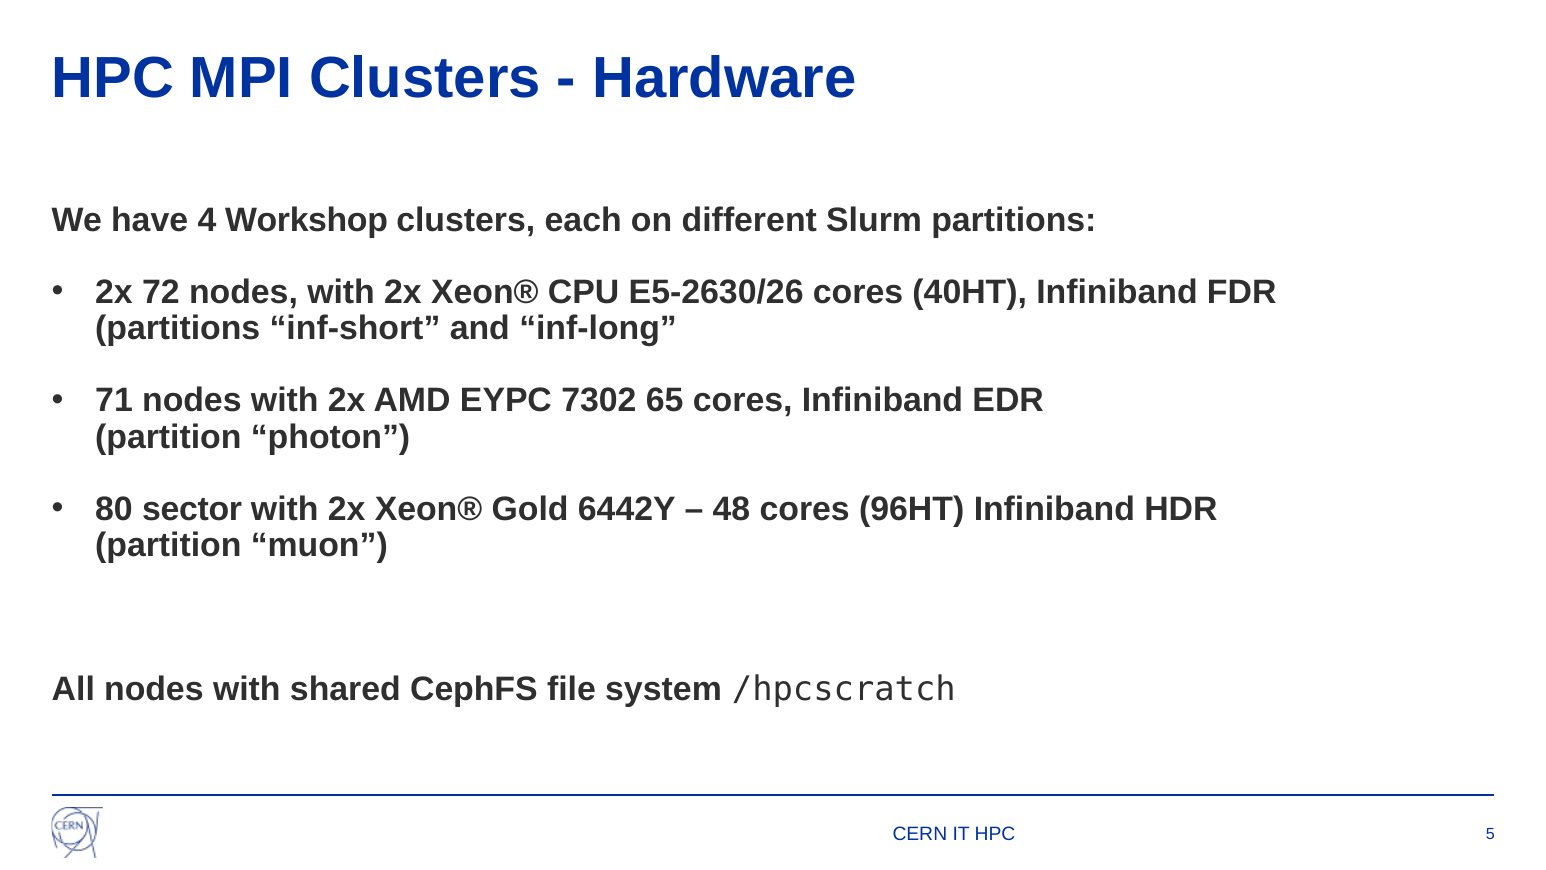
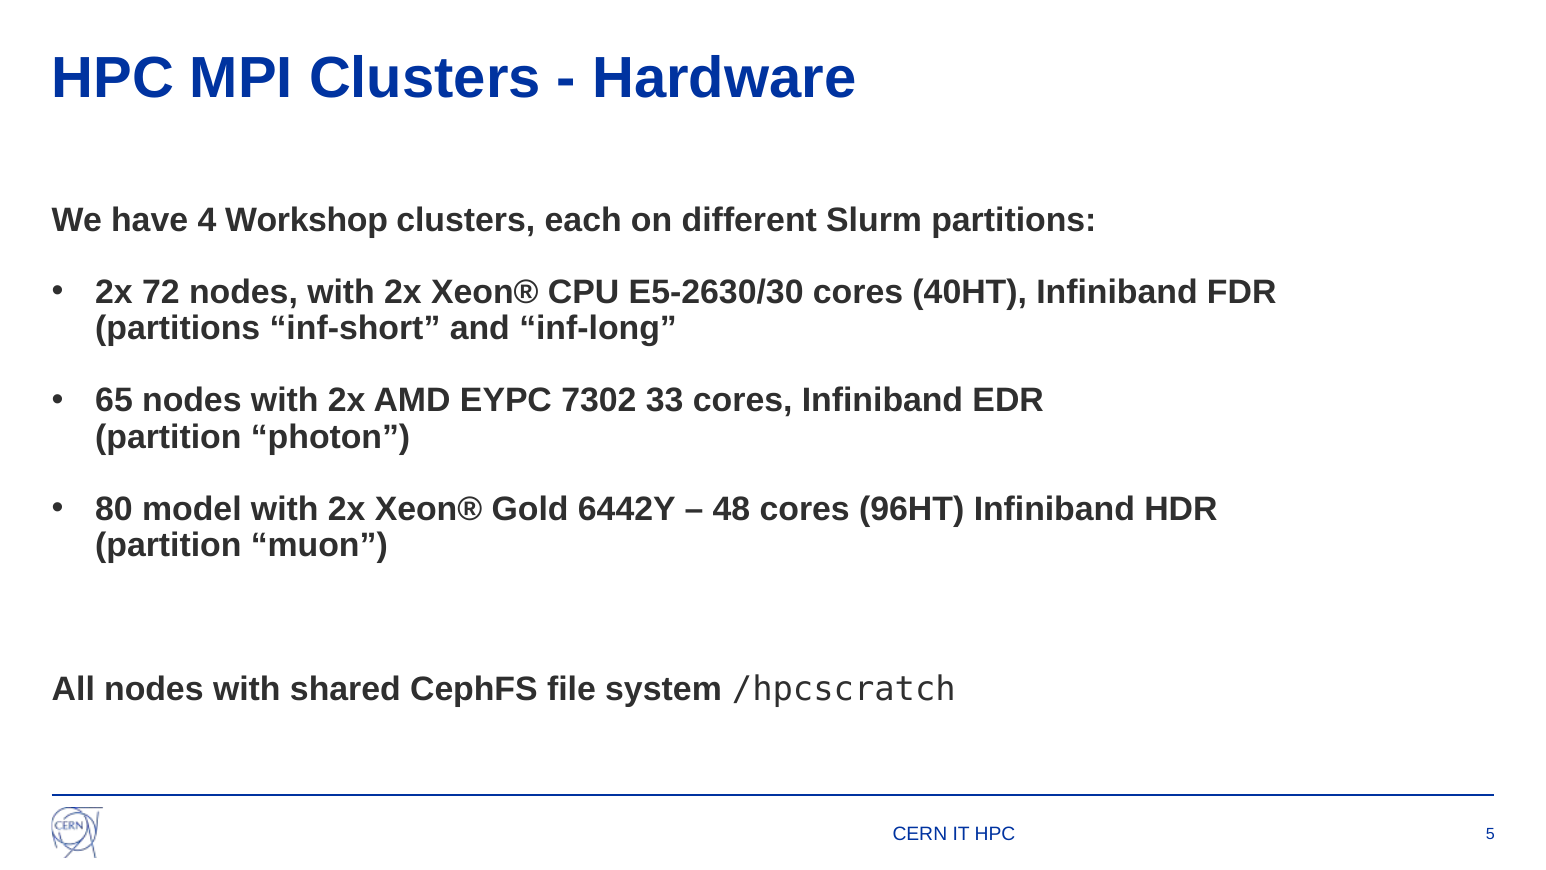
E5-2630/26: E5-2630/26 -> E5-2630/30 (716, 292)
71: 71 -> 65 (114, 400)
65: 65 -> 33 (665, 400)
sector: sector -> model (192, 509)
